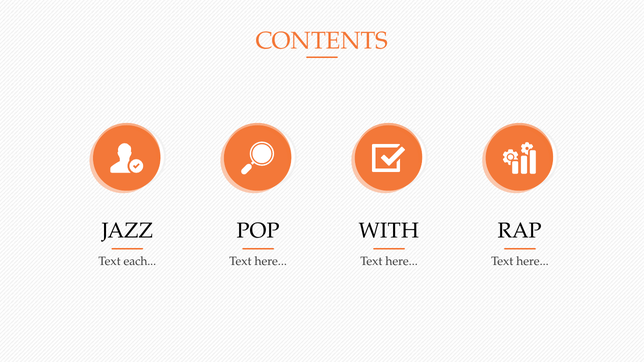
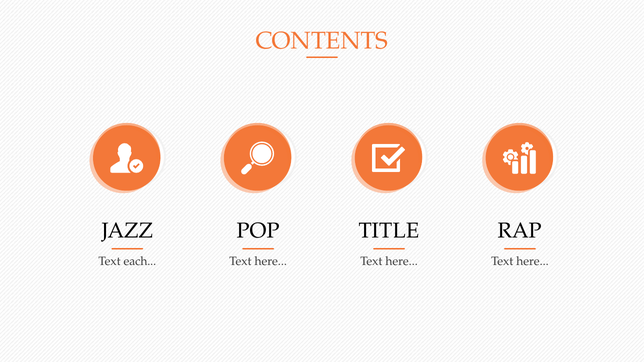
WITH: WITH -> TITLE (389, 231)
